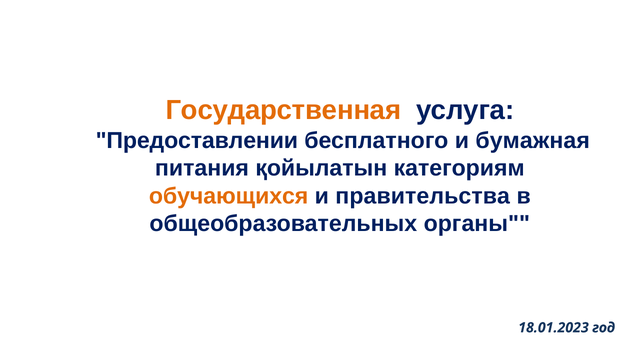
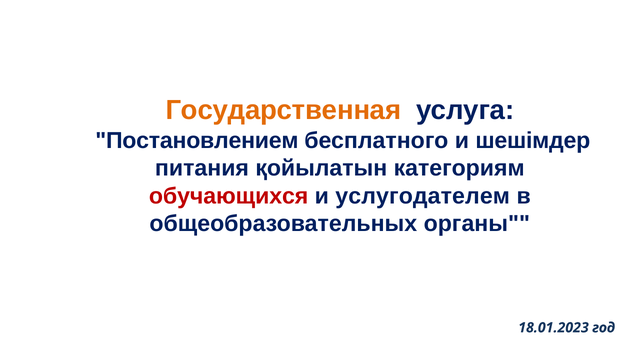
Предоставлении: Предоставлении -> Постановлением (197, 140)
бумажная: бумажная -> шешімдер (533, 140)
обучающихся colour: orange -> red (229, 196)
правительства: правительства -> услугодателем (423, 196)
